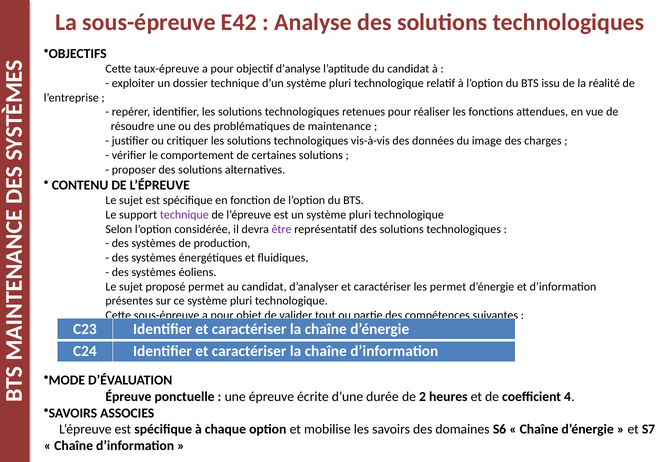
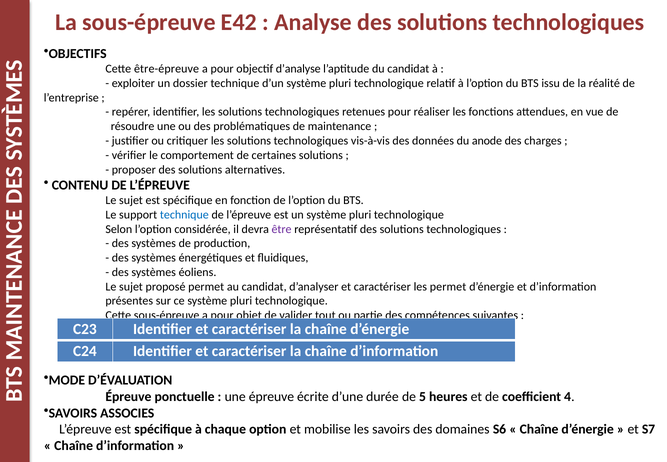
taux-épreuve: taux-épreuve -> être-épreuve (167, 69)
image: image -> anode (487, 141)
technique colour: purple -> blue (184, 215)
2: 2 -> 5 (423, 396)
